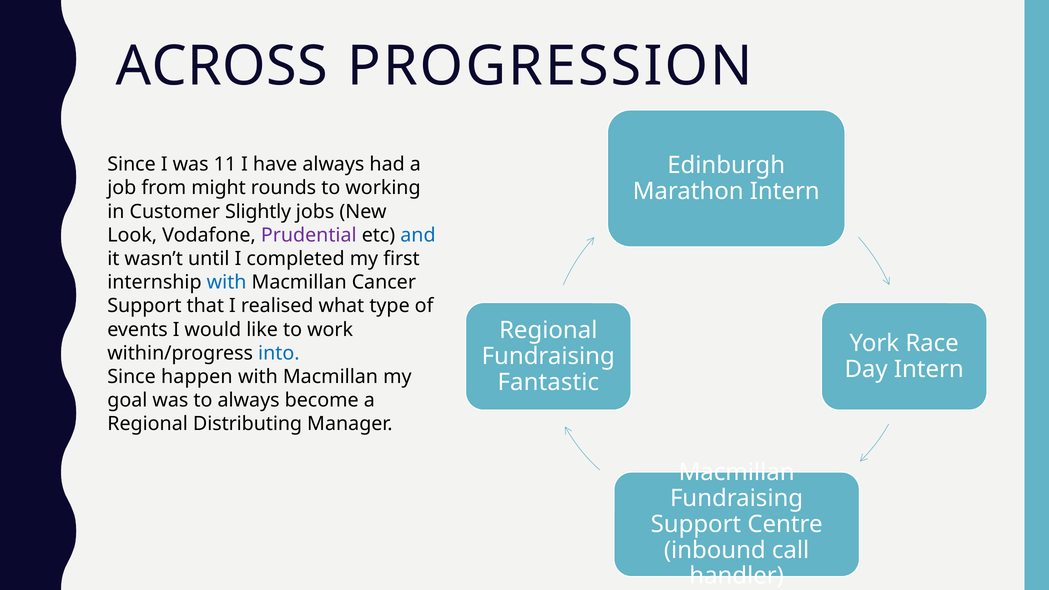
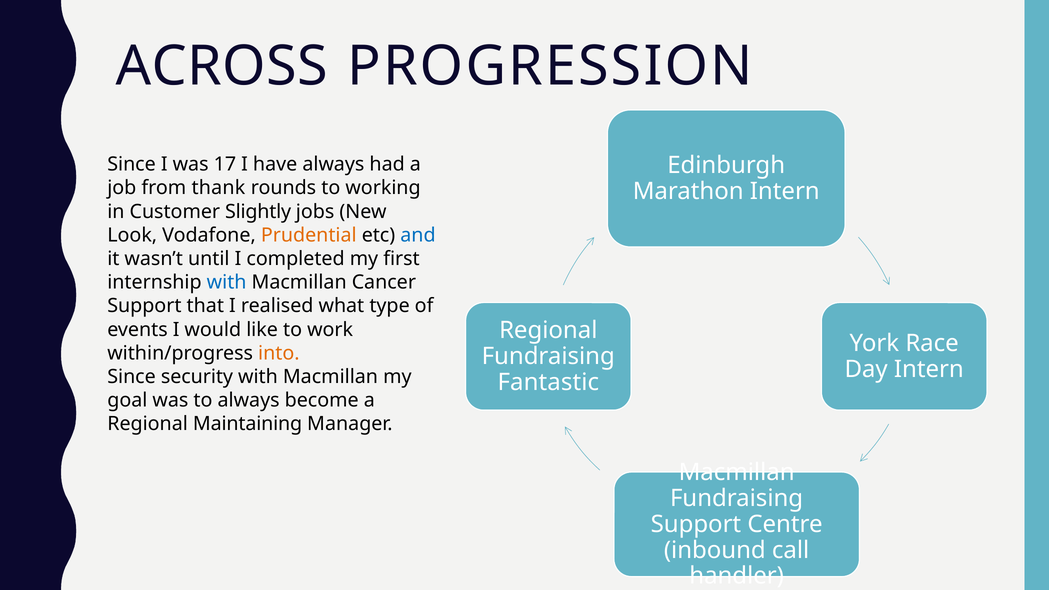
11: 11 -> 17 (225, 164)
might: might -> thank (218, 188)
Prudential colour: purple -> orange (309, 235)
into colour: blue -> orange (279, 353)
happen: happen -> security (197, 377)
Distributing: Distributing -> Maintaining (248, 424)
